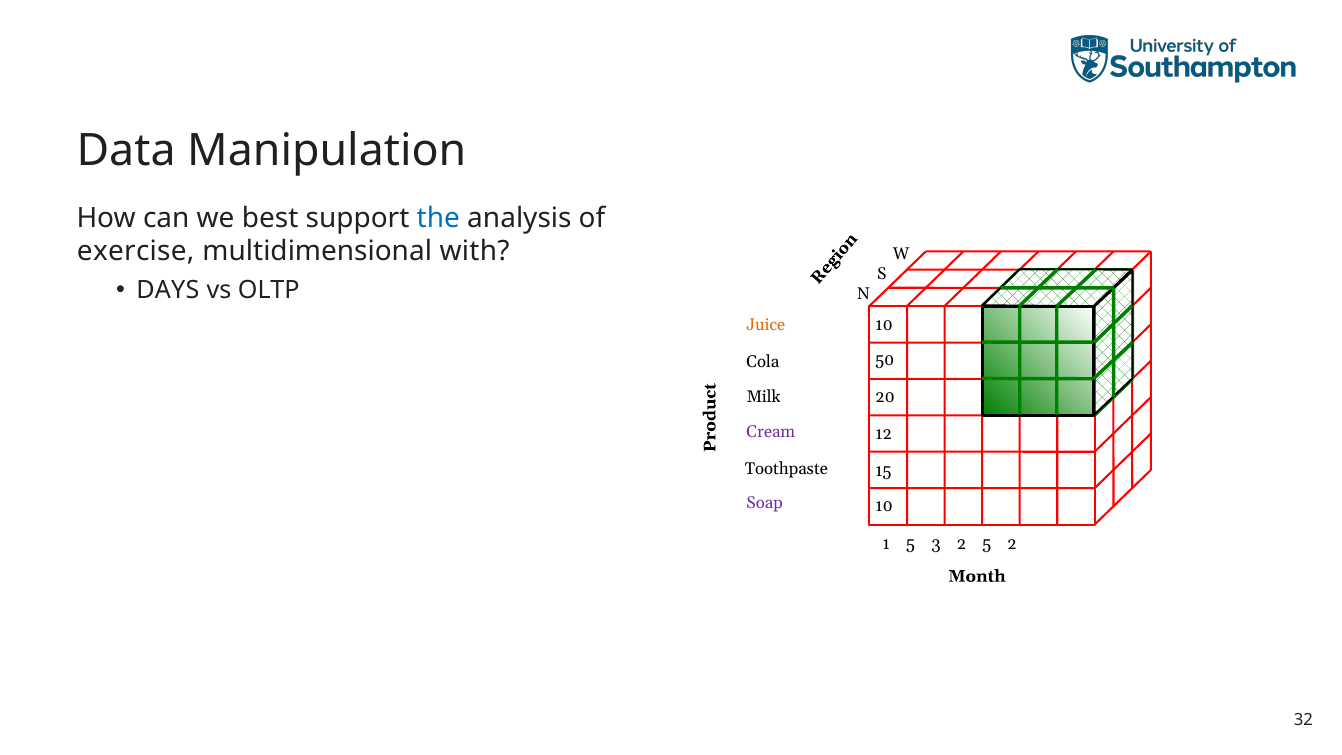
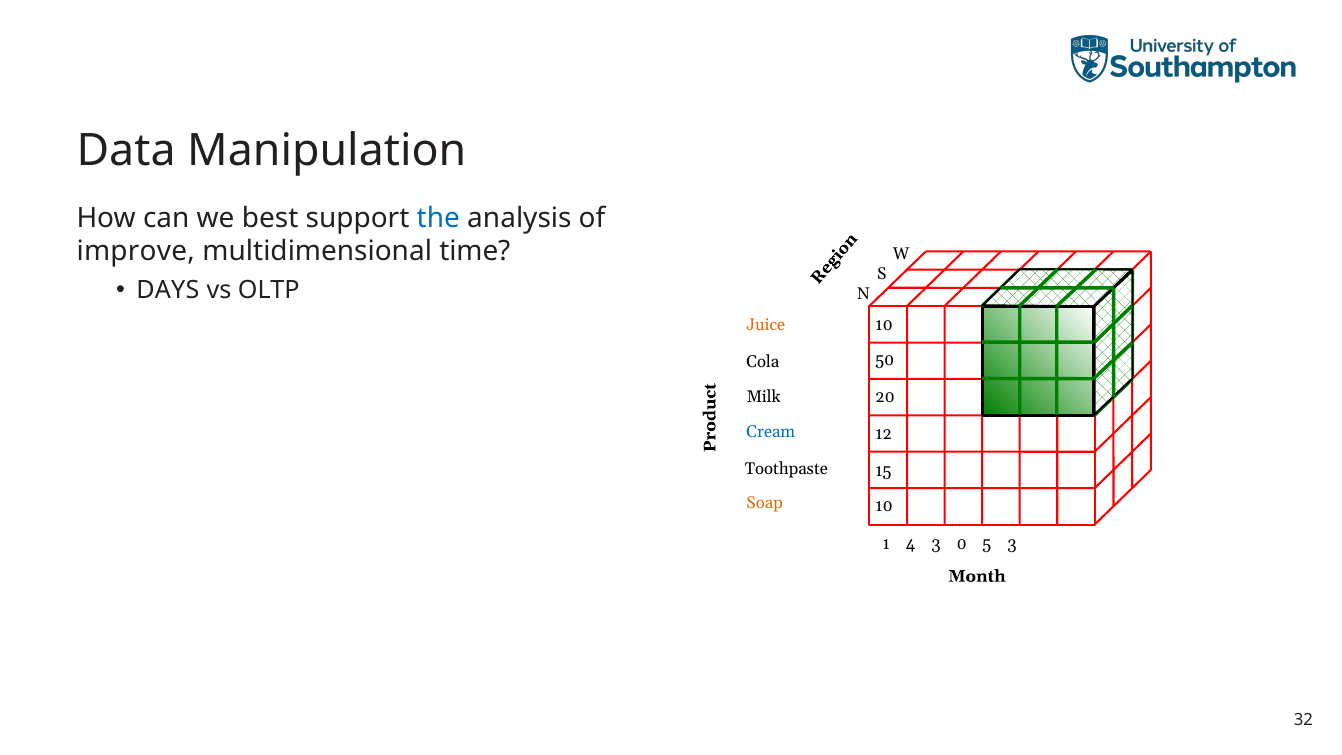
exercise: exercise -> improve (136, 251)
with: with -> time (475, 251)
Cream colour: purple -> blue (771, 431)
Soap colour: purple -> orange (765, 503)
1 5: 5 -> 4 (911, 544)
3 2: 2 -> 0 (962, 544)
5 2: 2 -> 3 (1012, 544)
